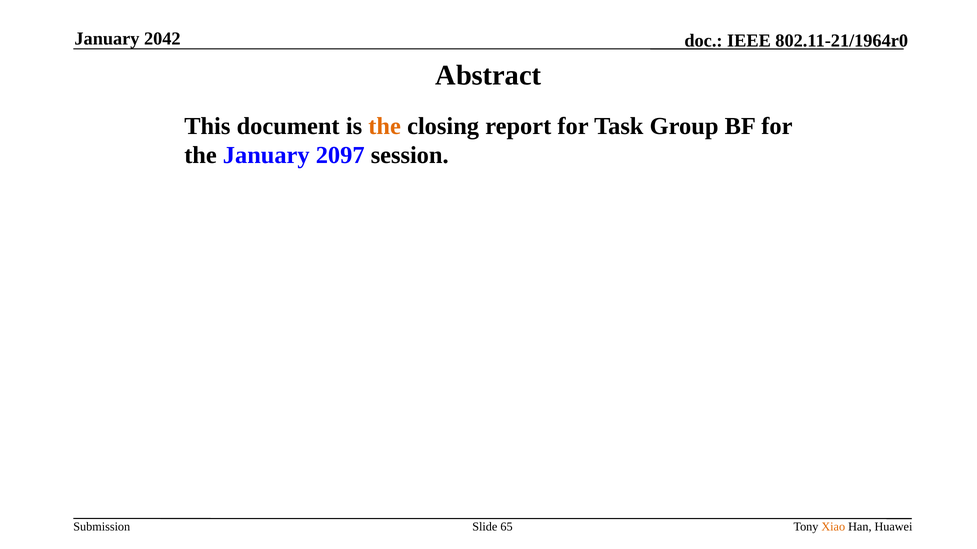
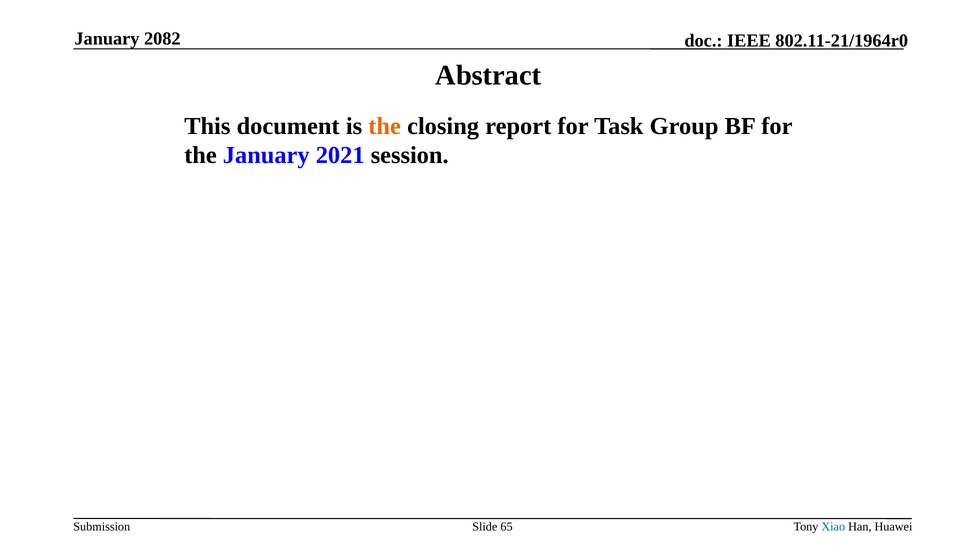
2042: 2042 -> 2082 (162, 39)
2097: 2097 -> 2021 (340, 155)
Xiao colour: orange -> blue (833, 527)
